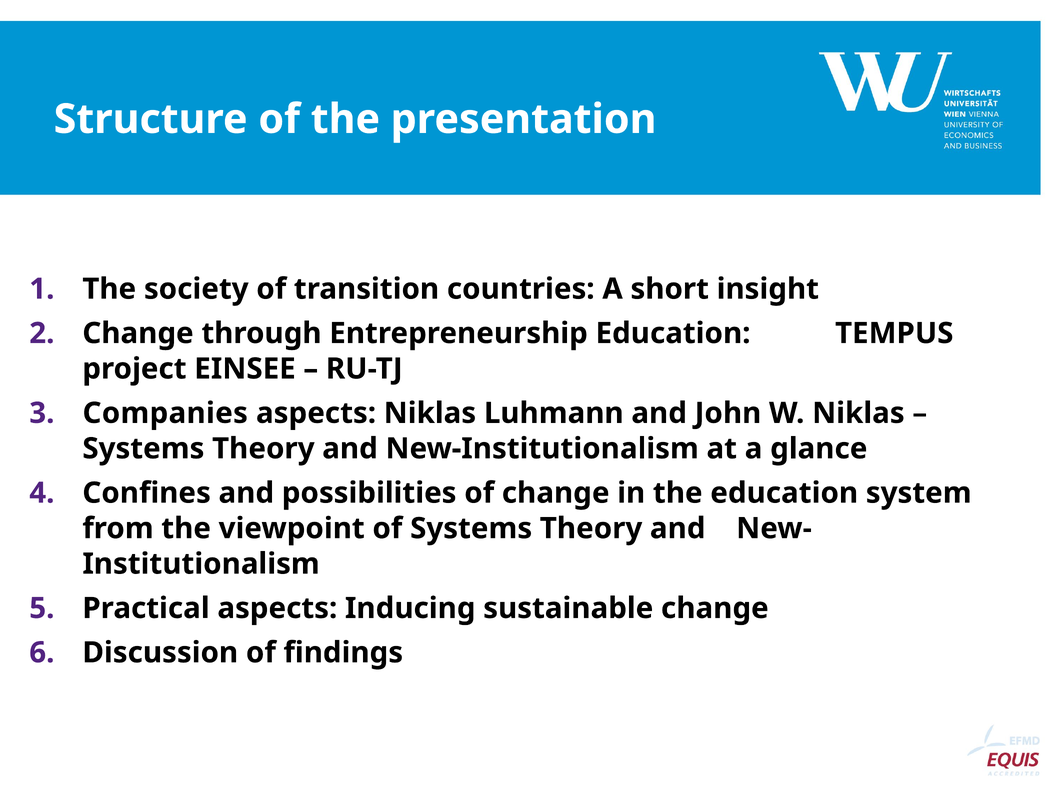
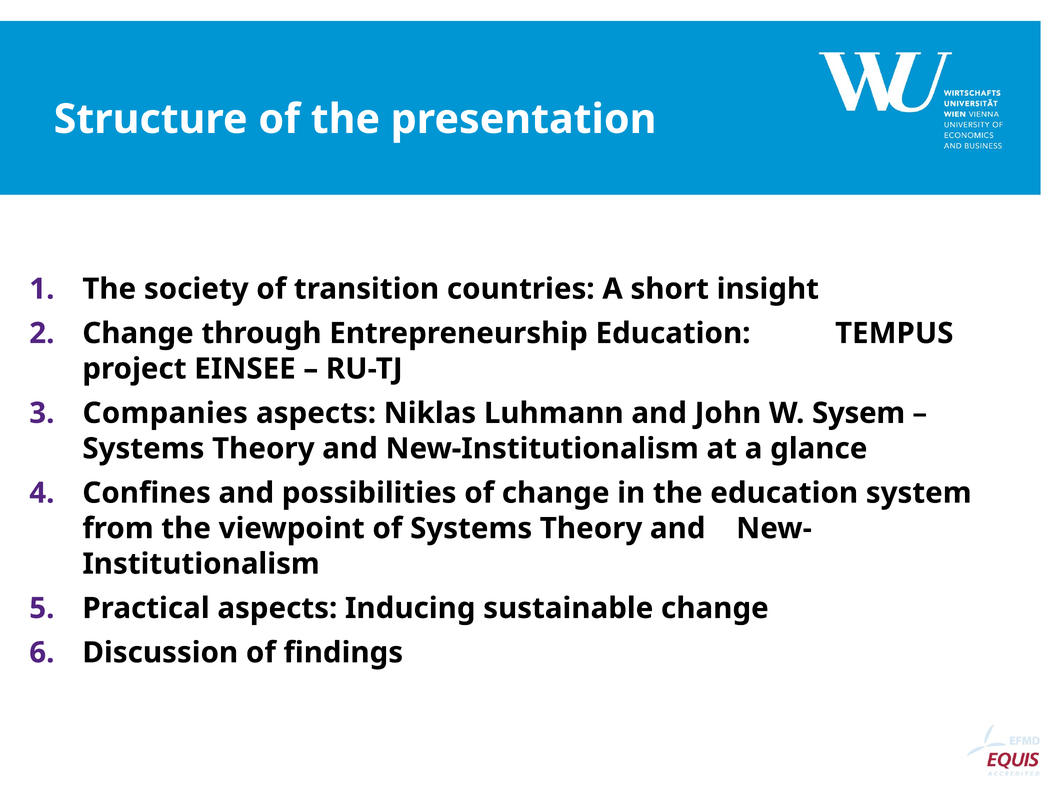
W Niklas: Niklas -> Sysem (859, 413)
